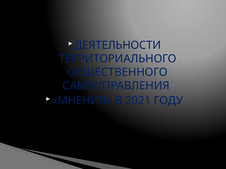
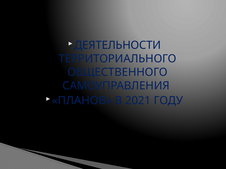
МНЕНИЯ: МНЕНИЯ -> ПЛАНОВ (82, 101)
